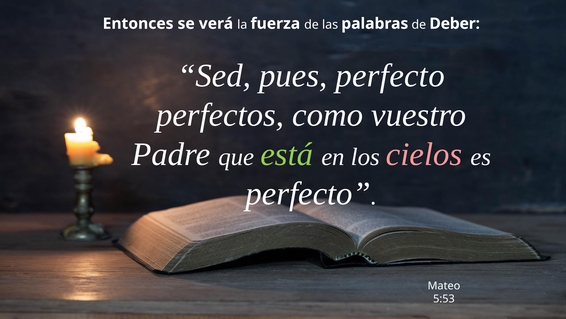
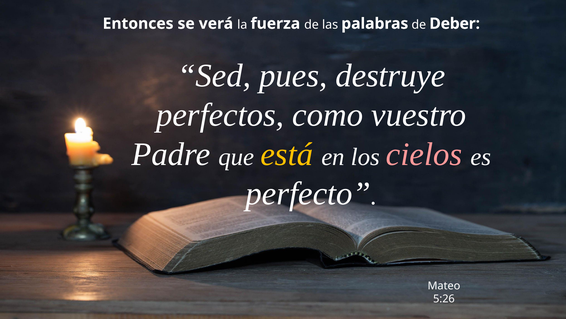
pues perfecto: perfecto -> destruye (390, 76)
está colour: light green -> yellow (287, 154)
5:53: 5:53 -> 5:26 (444, 298)
